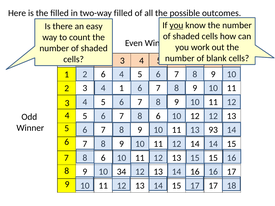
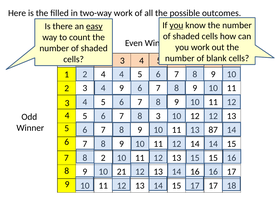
two-way filled: filled -> work (123, 13)
easy underline: none -> present (94, 26)
6: 6 -> 4 (103, 74)
1: 1 -> 9 (122, 88)
6: 6 -> 3 (158, 116)
93: 93 -> 87 (213, 130)
6: 6 -> 2 (103, 158)
34: 34 -> 21 (122, 172)
